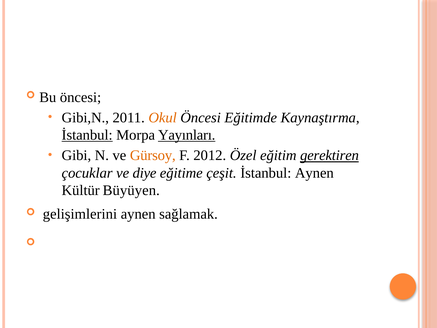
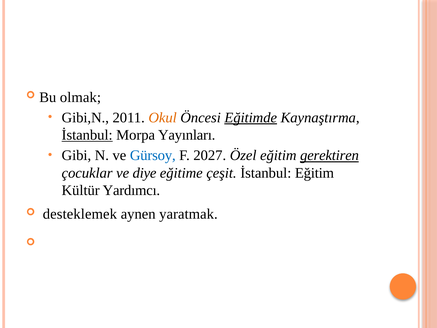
Bu öncesi: öncesi -> olmak (80, 97)
Eğitimde underline: none -> present (251, 118)
Yayınları underline: present -> none (187, 135)
Gürsoy colour: orange -> blue (153, 155)
2012: 2012 -> 2027 (210, 155)
İstanbul Aynen: Aynen -> Eğitim (314, 173)
Büyüyen: Büyüyen -> Yardımcı (131, 190)
gelişimlerini: gelişimlerini -> desteklemek (80, 214)
sağlamak: sağlamak -> yaratmak (188, 214)
